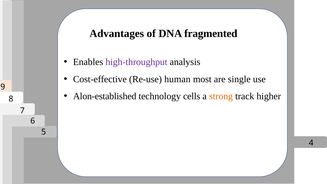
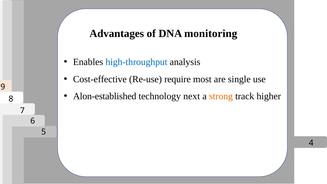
fragmented: fragmented -> monitoring (211, 34)
high-throughput colour: purple -> blue (136, 62)
human: human -> require (177, 79)
cells: cells -> next (192, 96)
